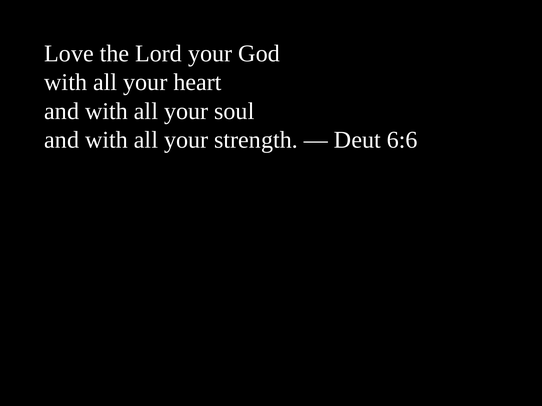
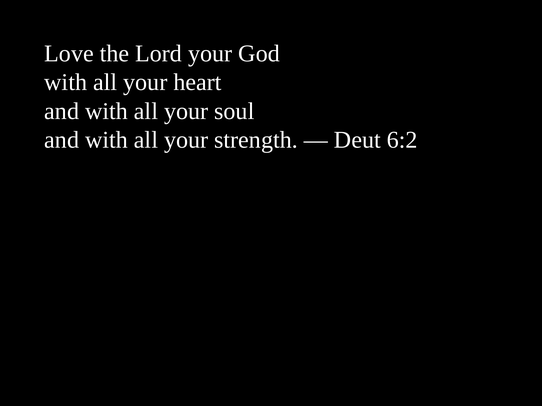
6:6: 6:6 -> 6:2 (402, 140)
